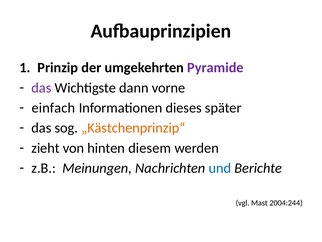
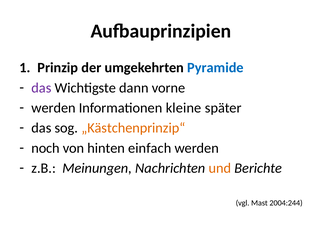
Pyramide colour: purple -> blue (215, 68)
einfach: einfach -> werden (54, 108)
dieses: dieses -> kleine (184, 108)
zieht: zieht -> noch (46, 148)
diesem: diesem -> einfach (150, 148)
und colour: blue -> orange (220, 168)
